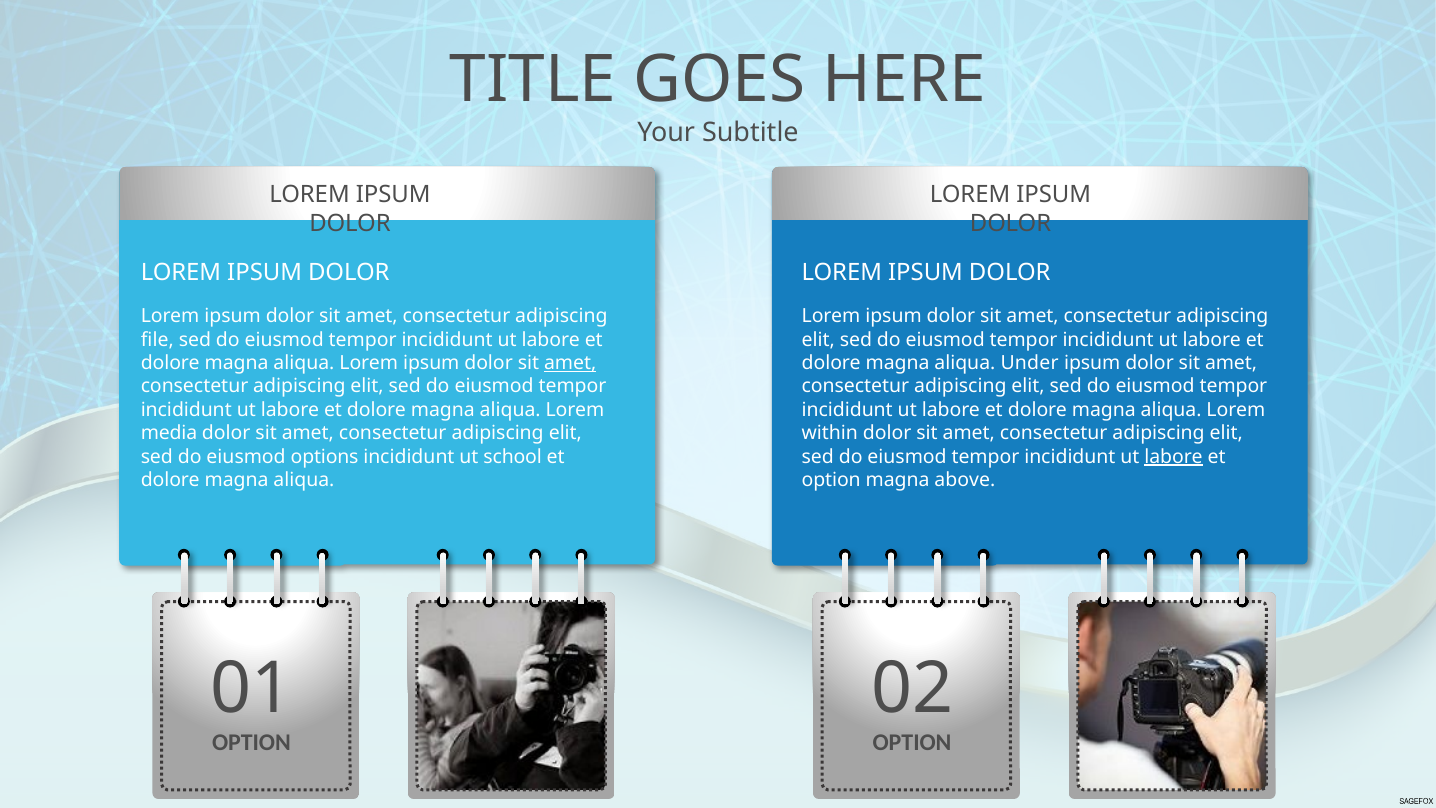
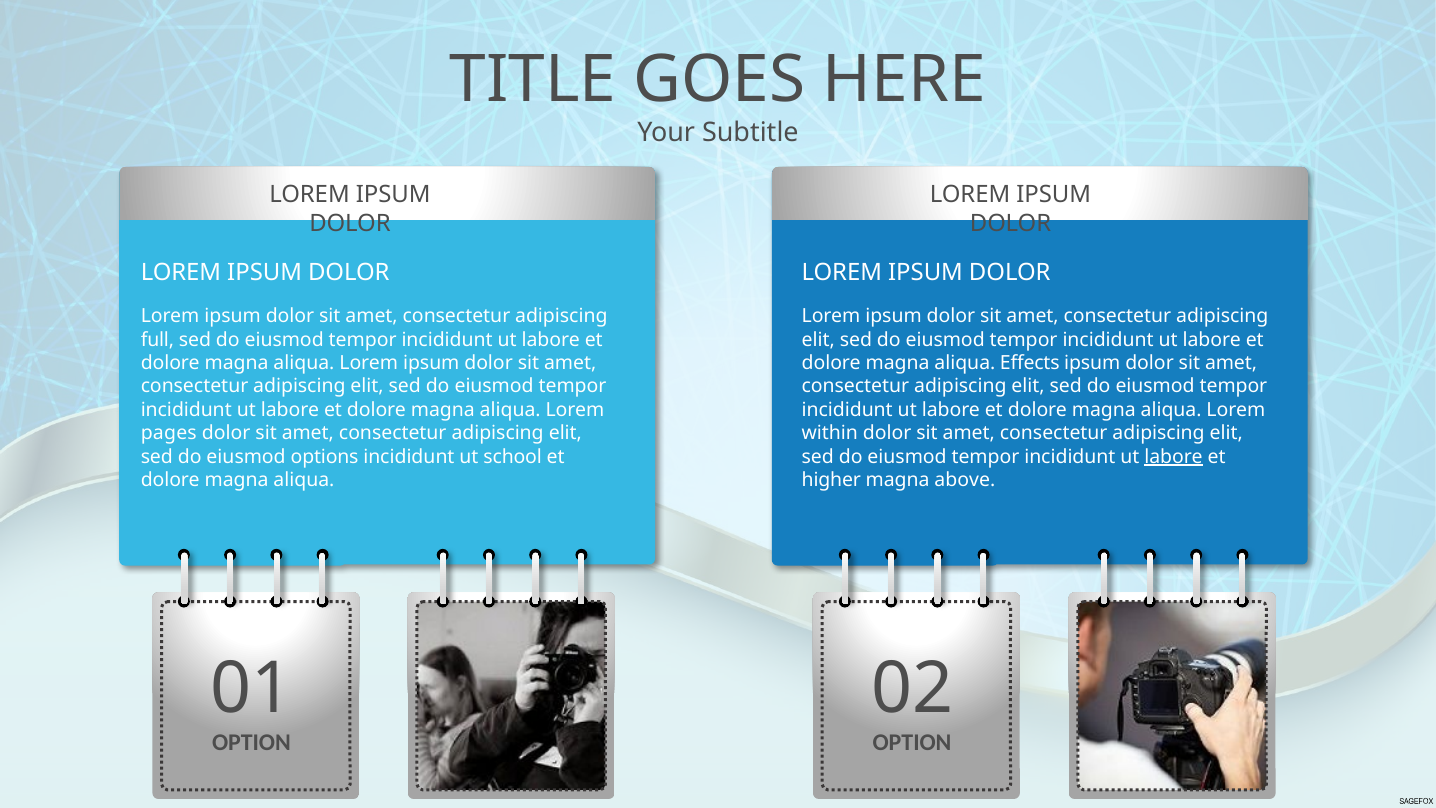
file: file -> full (157, 340)
amet underline: present -> none (570, 363)
Under: Under -> Effects (1030, 363)
media: media -> pages (169, 433)
option: option -> higher (831, 480)
